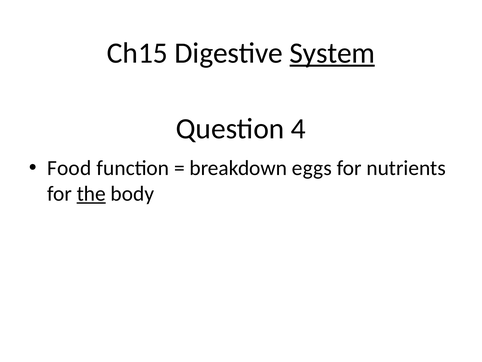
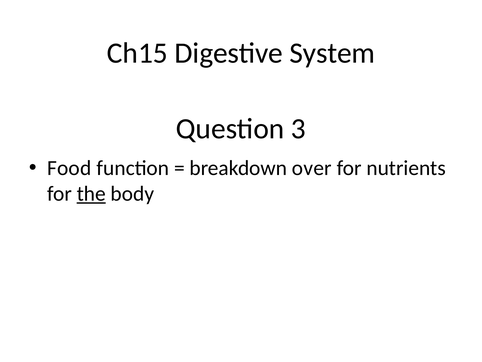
System underline: present -> none (332, 53)
4: 4 -> 3 (298, 129)
eggs: eggs -> over (312, 168)
